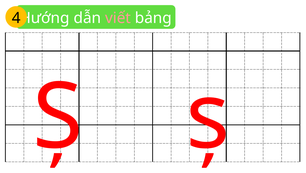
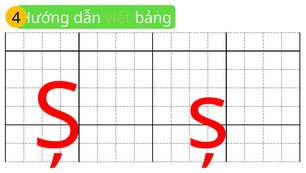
viết colour: pink -> light green (118, 18)
